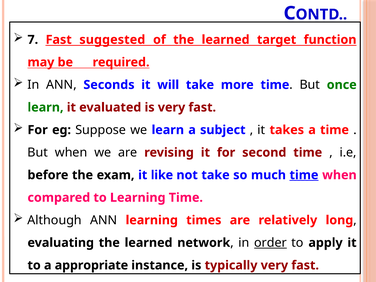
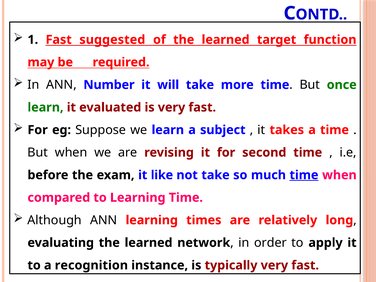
7: 7 -> 1 (33, 40)
Seconds: Seconds -> Number (109, 85)
order underline: present -> none (270, 243)
appropriate: appropriate -> recognition (91, 265)
